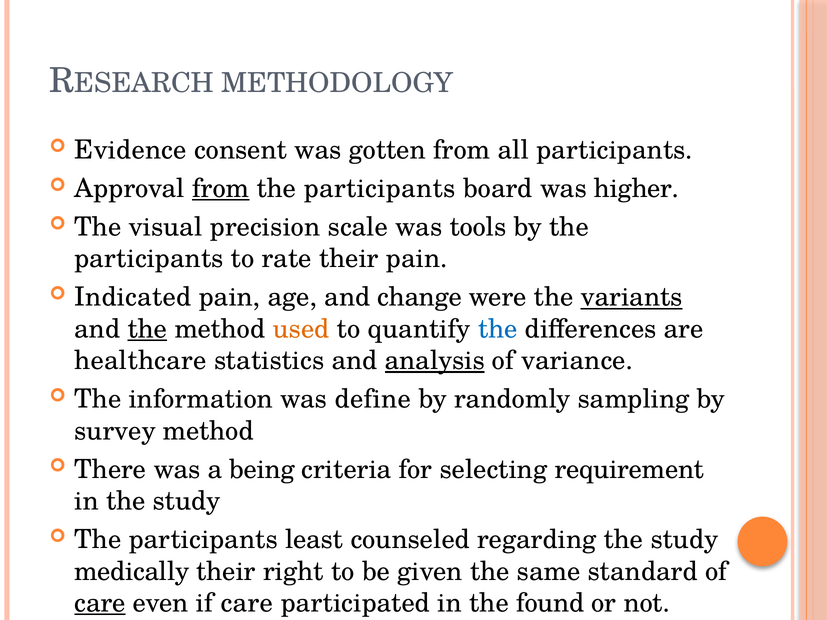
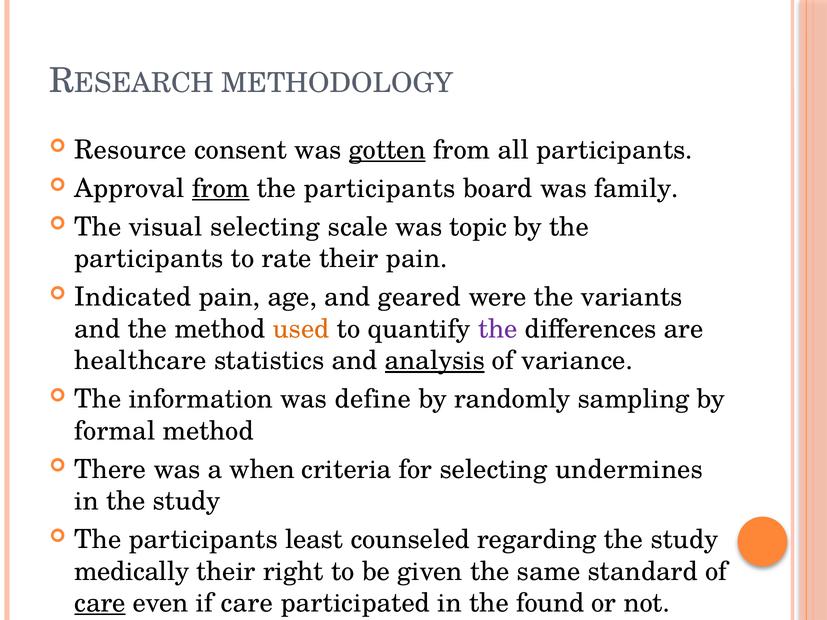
Evidence: Evidence -> Resource (130, 150)
gotten underline: none -> present (387, 150)
higher: higher -> family (636, 189)
visual precision: precision -> selecting (265, 227)
tools: tools -> topic (478, 227)
change: change -> geared (419, 297)
variants underline: present -> none (632, 297)
the underline: present -> none (147, 329)
the colour: blue -> purple (498, 329)
survey: survey -> formal (115, 431)
being: being -> when (262, 470)
requirement: requirement -> undermines (629, 470)
